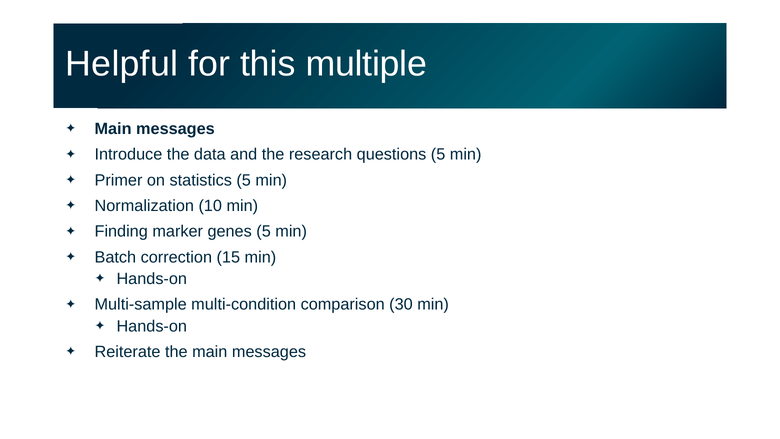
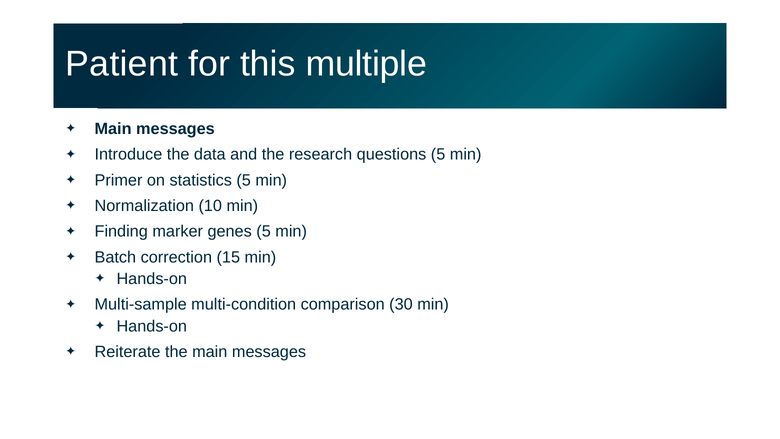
Helpful: Helpful -> Patient (122, 64)
